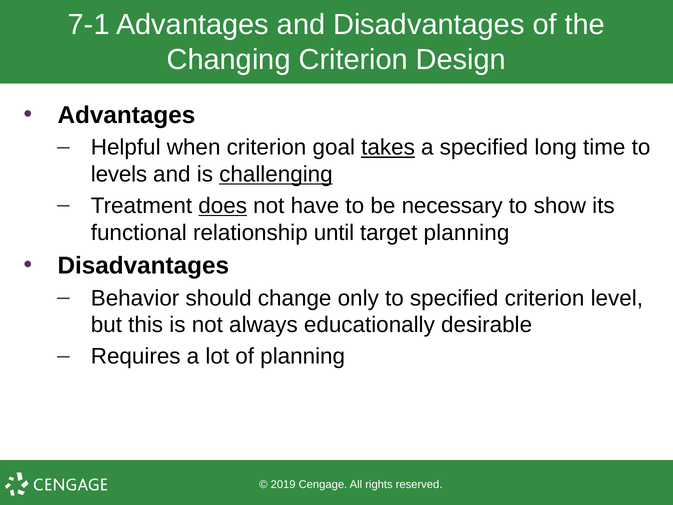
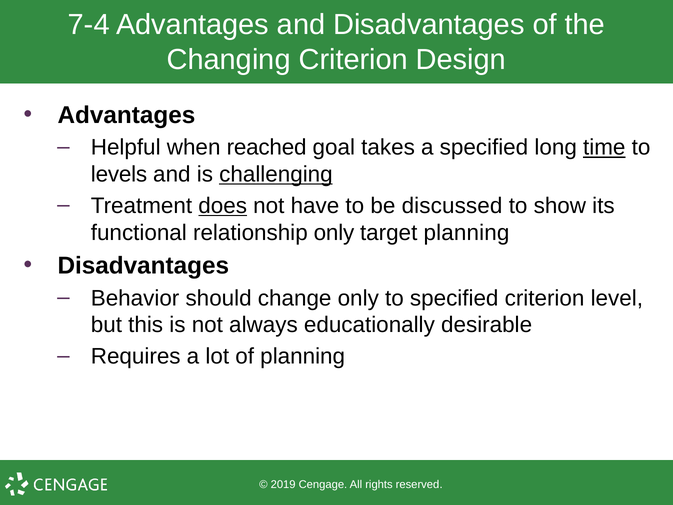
7-1: 7-1 -> 7-4 (89, 25)
when criterion: criterion -> reached (267, 147)
takes underline: present -> none (388, 147)
time underline: none -> present (604, 147)
necessary: necessary -> discussed (452, 206)
relationship until: until -> only (334, 233)
